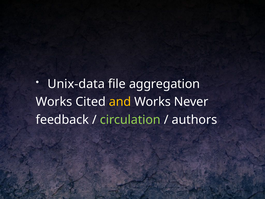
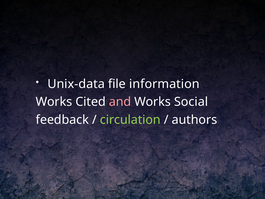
aggregation: aggregation -> information (164, 84)
and colour: yellow -> pink (120, 102)
Never: Never -> Social (191, 102)
